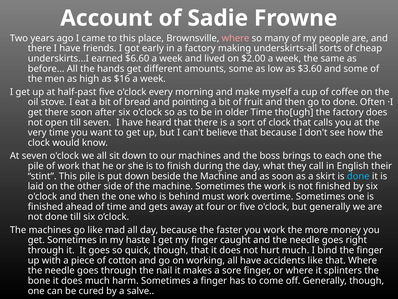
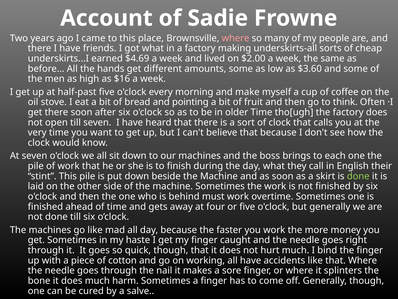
got early: early -> what (153, 48)
$6.60: $6.60 -> $4.69 (137, 58)
to done: done -> think (345, 102)
done colour: light blue -> light green (358, 176)
